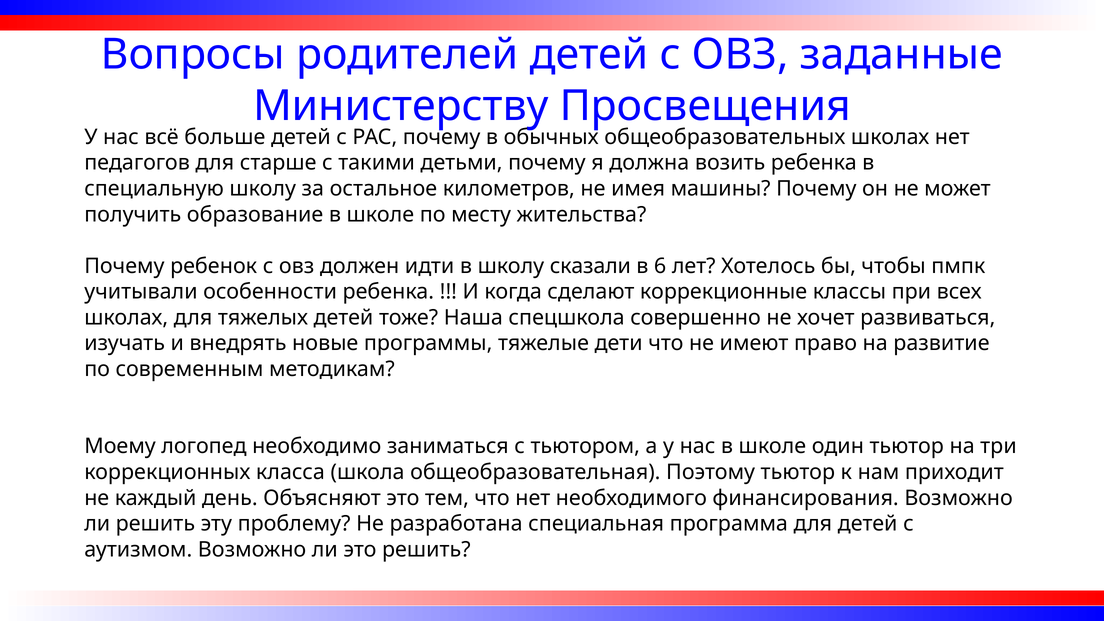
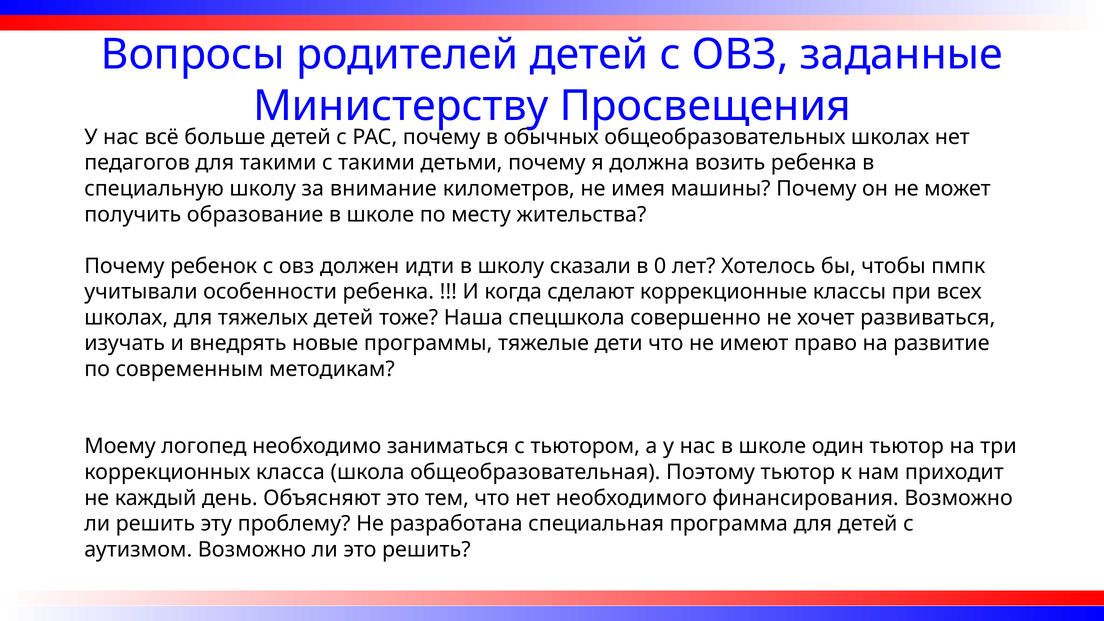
для старше: старше -> такими (278, 163)
остальное: остальное -> внимание (383, 189)
6: 6 -> 0 (660, 266)
